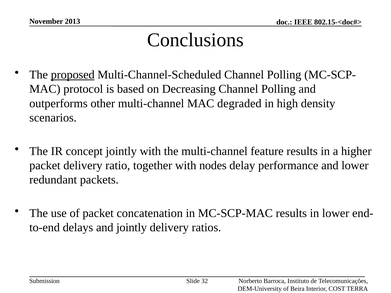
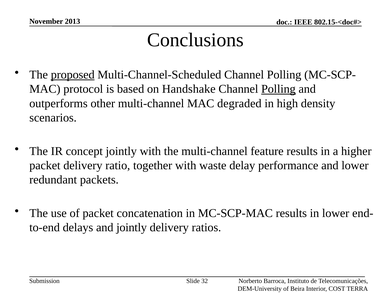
Decreasing: Decreasing -> Handshake (189, 89)
Polling underline: none -> present (278, 89)
nodes: nodes -> waste (213, 166)
